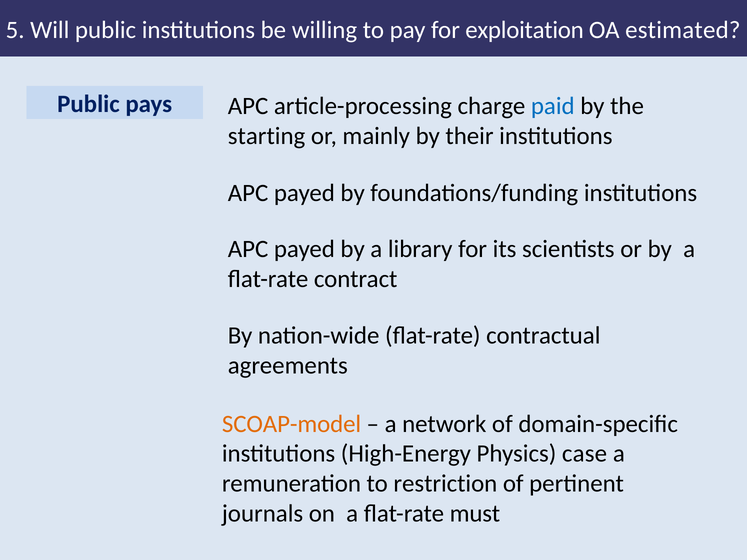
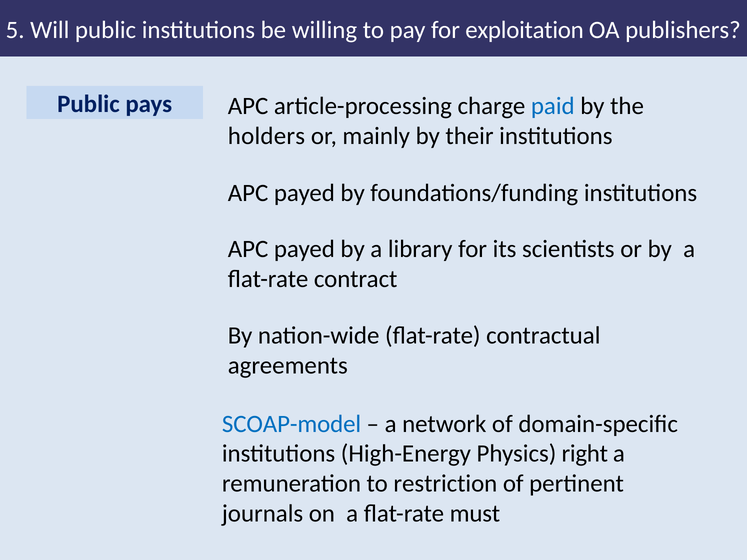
estimated: estimated -> publishers (683, 30)
starting: starting -> holders (266, 136)
SCOAP-model colour: orange -> blue (292, 424)
case: case -> right (585, 454)
